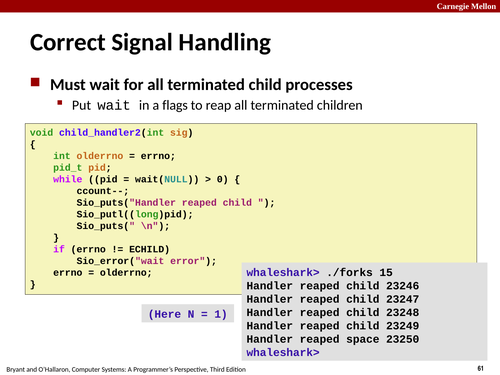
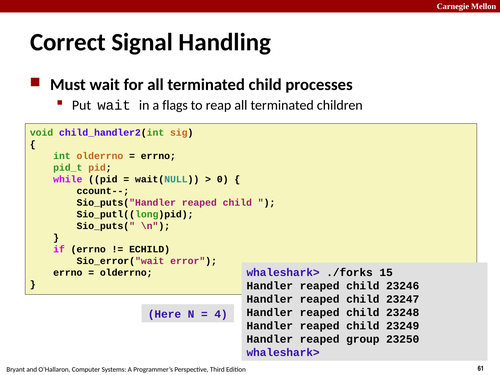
1: 1 -> 4 (221, 314)
space: space -> group (363, 339)
